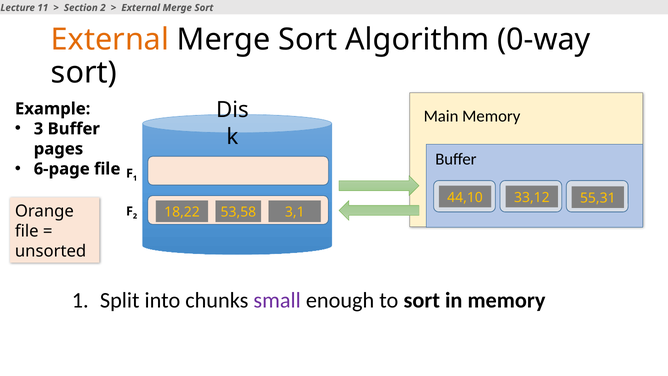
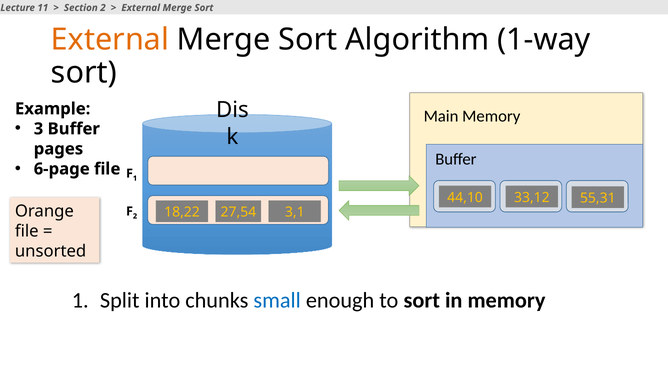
0-way: 0-way -> 1-way (544, 40)
53,58: 53,58 -> 27,54 (238, 212)
small colour: purple -> blue (277, 300)
